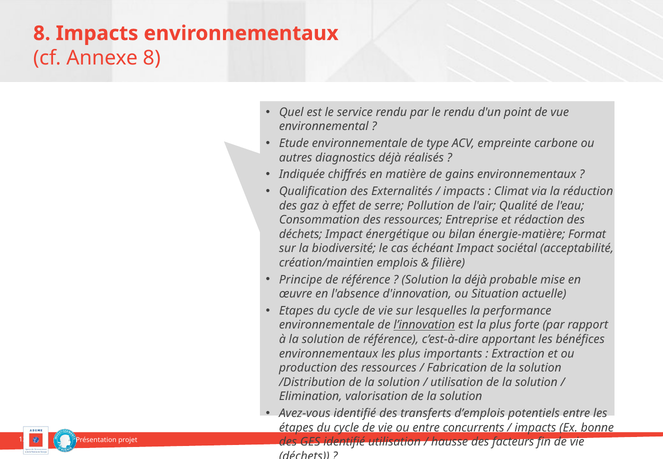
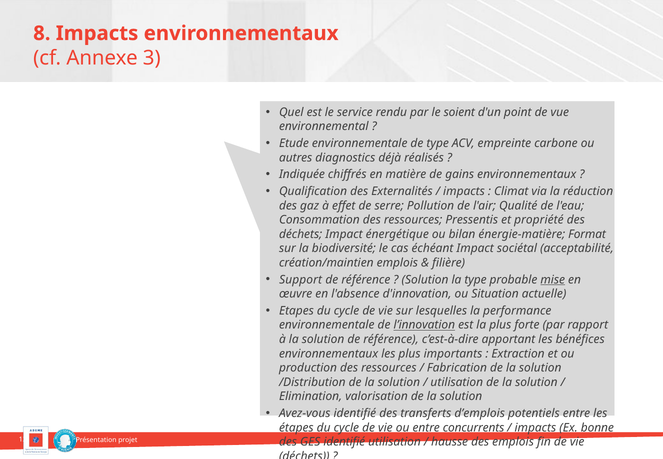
Annexe 8: 8 -> 3 (152, 58)
le rendu: rendu -> soient (459, 112)
Entreprise: Entreprise -> Pressentis (472, 220)
rédaction: rédaction -> propriété (539, 220)
Principe: Principe -> Support (301, 280)
la déjà: déjà -> type (476, 280)
mise underline: none -> present (553, 280)
des facteurs: facteurs -> emplois (513, 442)
